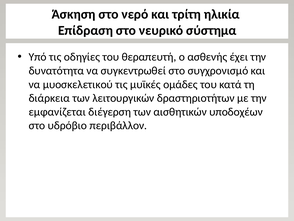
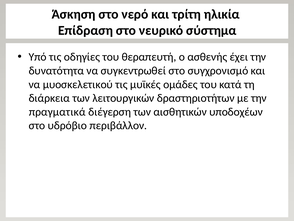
εμφανίζεται: εμφανίζεται -> πραγματικά (57, 112)
